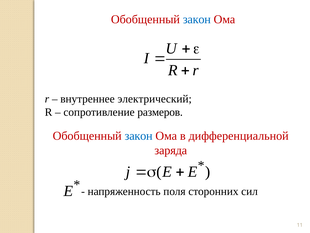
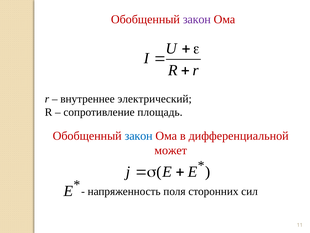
закон colour: blue -> purple (197, 19)
размеров: размеров -> площадь (160, 112)
заряда: заряда -> может (171, 150)
